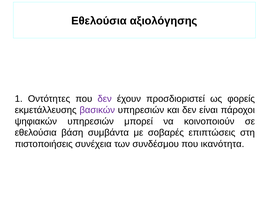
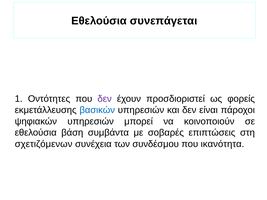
αξιολόγησης: αξιολόγησης -> συνεπάγεται (164, 21)
βασικών colour: purple -> blue (97, 110)
πιστοποιήσεις: πιστοποιήσεις -> σχετιζόμενων (44, 144)
